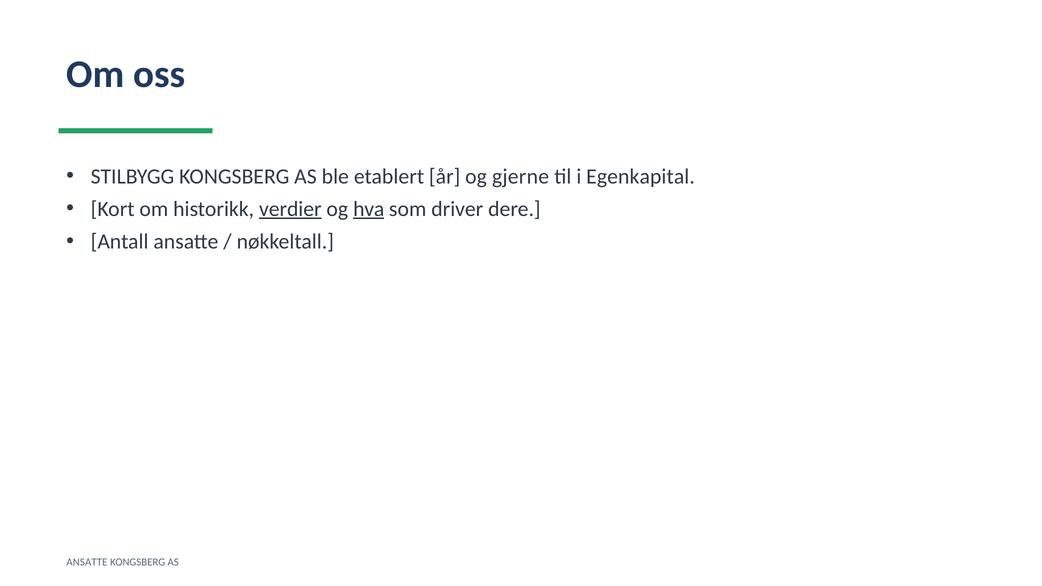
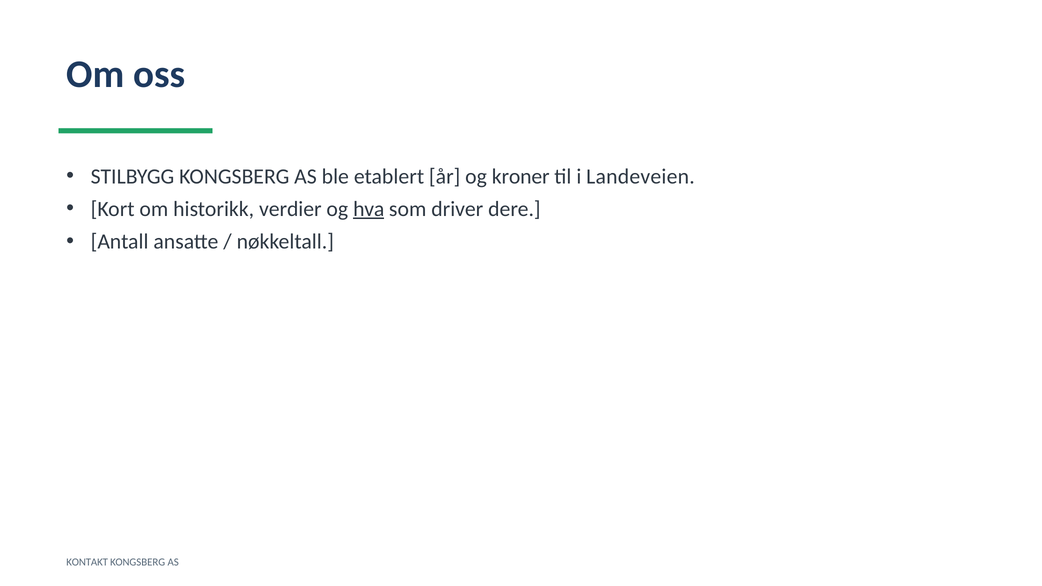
gjerne: gjerne -> kroner (521, 176)
Egenkapital: Egenkapital -> Landeveien (641, 176)
verdier underline: present -> none (290, 209)
ANSATTE: ANSATTE -> KONTAKT (87, 562)
